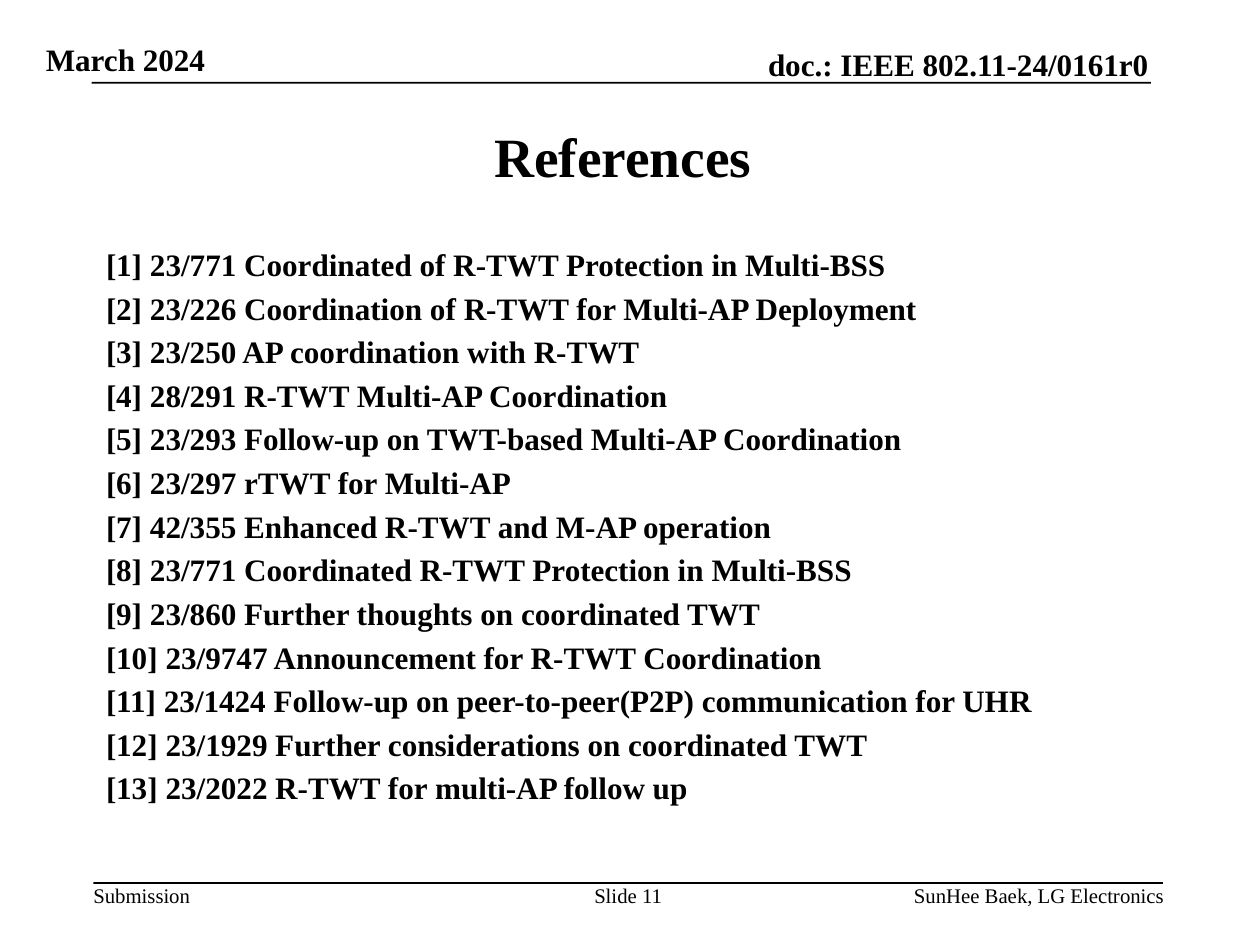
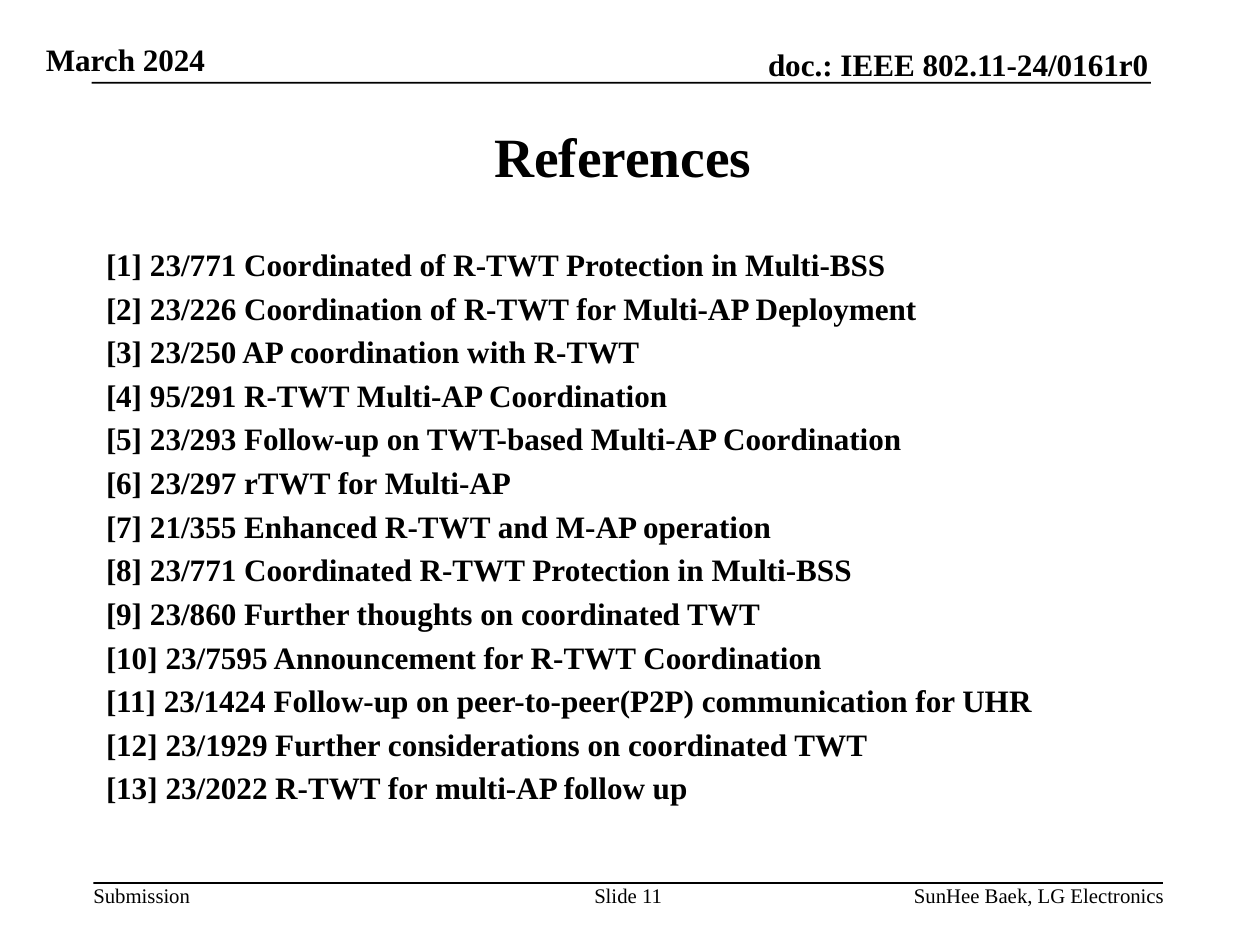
28/291: 28/291 -> 95/291 (193, 397)
42/355: 42/355 -> 21/355 (193, 528)
23/9747: 23/9747 -> 23/7595 (217, 658)
